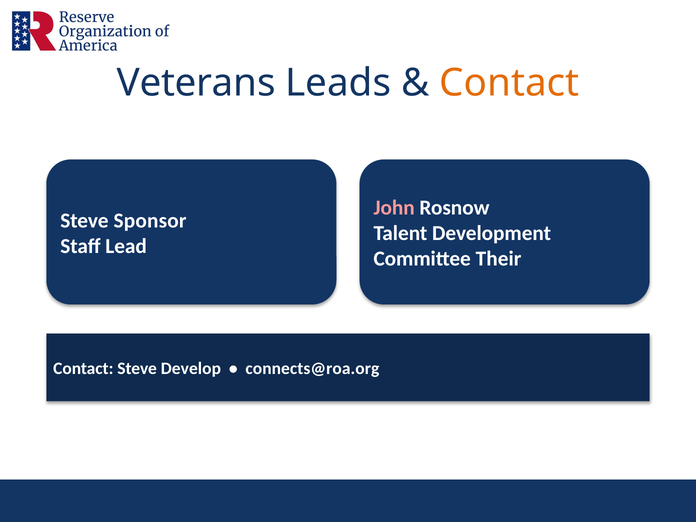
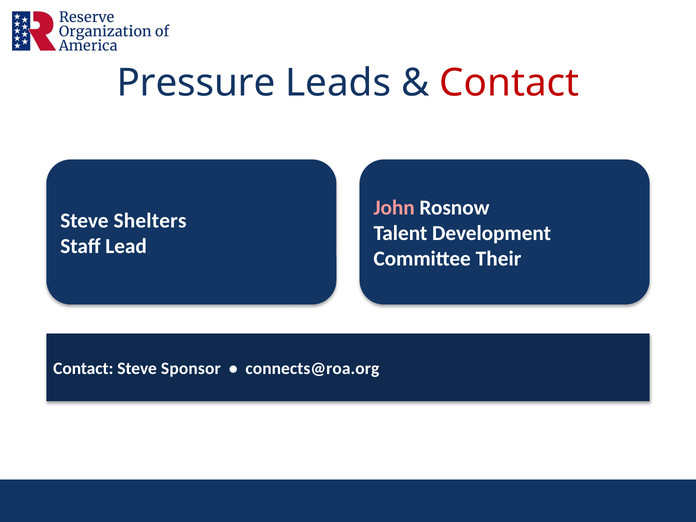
Veterans: Veterans -> Pressure (196, 83)
Contact colour: orange -> red (509, 83)
Sponsor: Sponsor -> Shelters (150, 221)
Develop: Develop -> Sponsor (191, 369)
